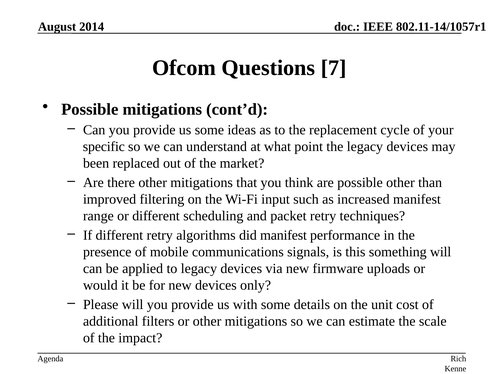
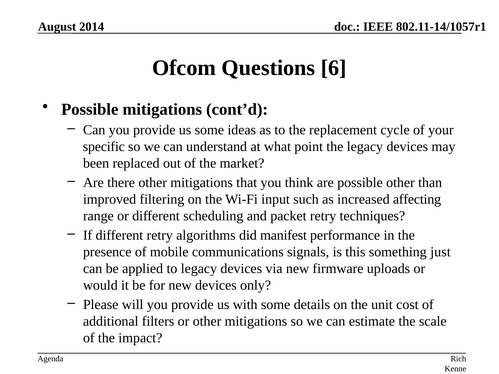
7: 7 -> 6 (334, 68)
increased manifest: manifest -> affecting (417, 200)
something will: will -> just (440, 252)
